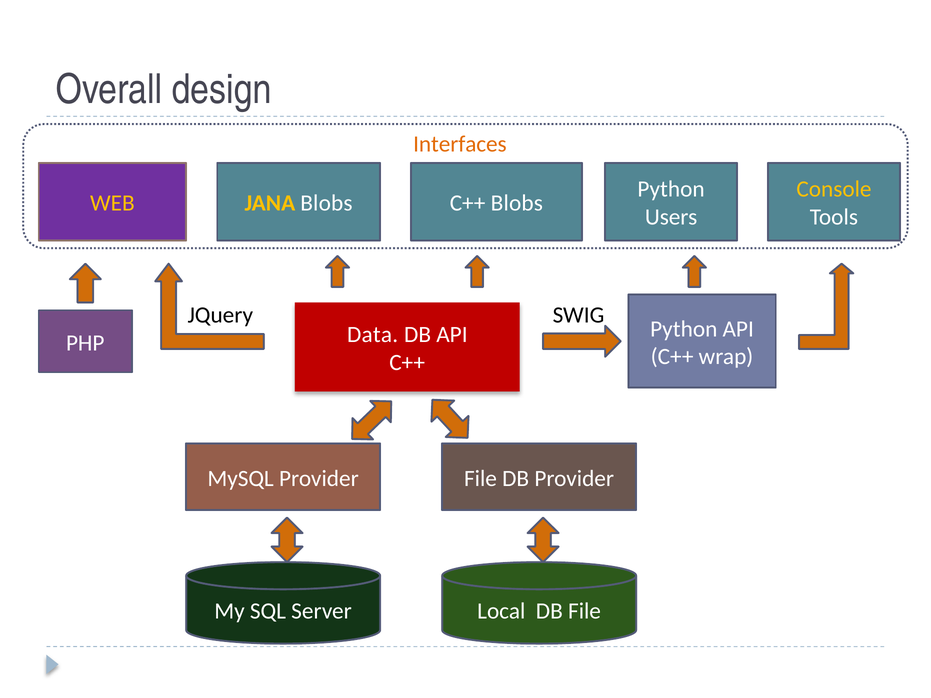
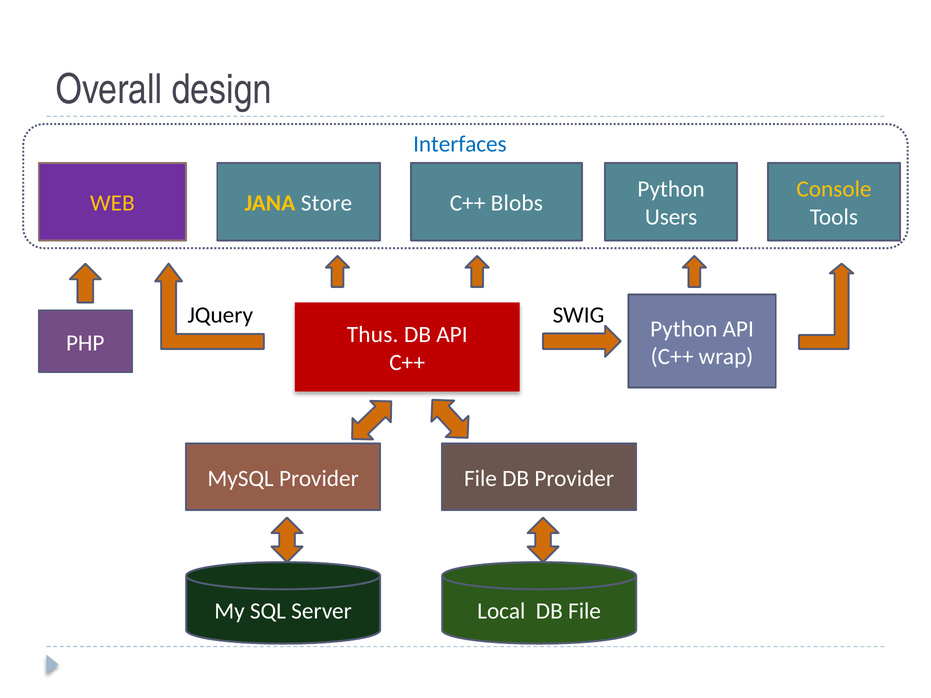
Interfaces colour: orange -> blue (460, 144)
JANA Blobs: Blobs -> Store (326, 203)
Data: Data -> Thus (373, 335)
